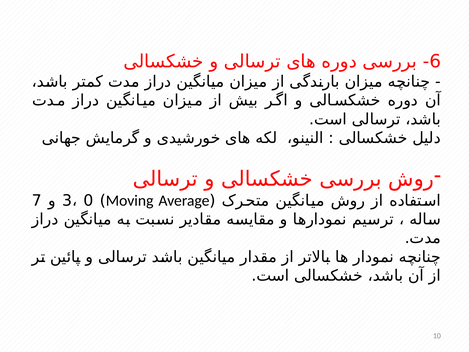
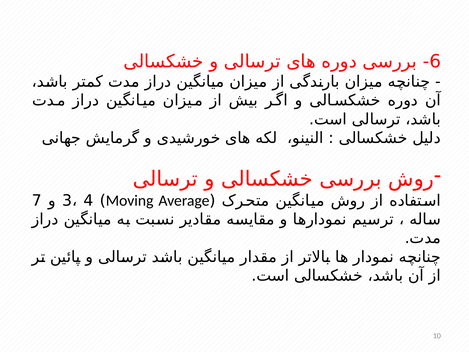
0: 0 -> 4 (88, 200)
